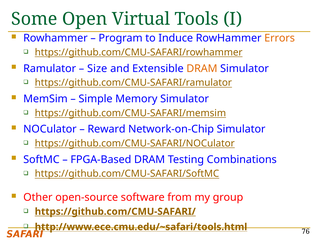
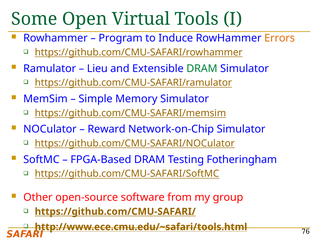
Size: Size -> Lieu (97, 68)
DRAM colour: orange -> green (202, 68)
Combinations: Combinations -> Fotheringham (242, 159)
